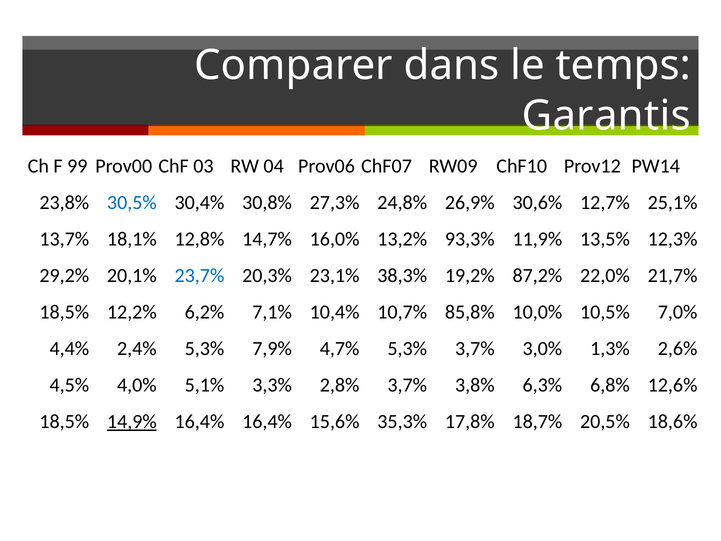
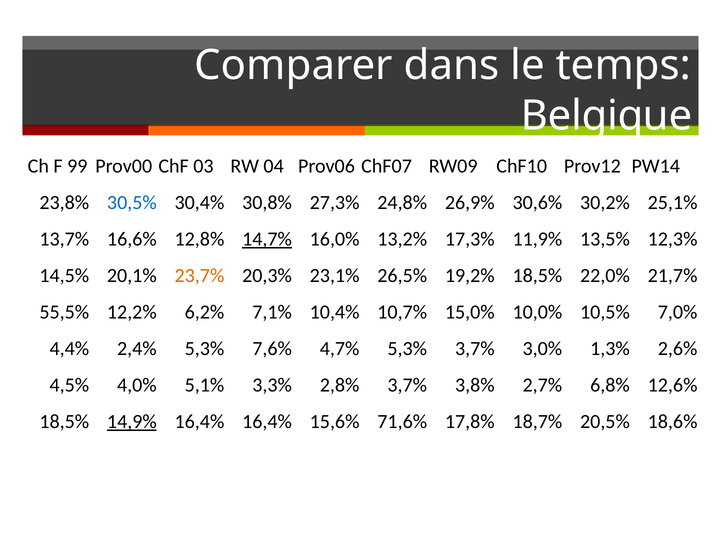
Garantis: Garantis -> Belgique (607, 116)
12,7%: 12,7% -> 30,2% (605, 203)
18,1%: 18,1% -> 16,6% (132, 239)
14,7% underline: none -> present (267, 239)
93,3%: 93,3% -> 17,3% (470, 239)
29,2%: 29,2% -> 14,5% (64, 276)
23,7% colour: blue -> orange (199, 276)
38,3%: 38,3% -> 26,5% (402, 276)
19,2% 87,2%: 87,2% -> 18,5% (537, 276)
18,5%: 18,5% -> 55,5% (64, 312)
85,8%: 85,8% -> 15,0% (470, 312)
7,9%: 7,9% -> 7,6% (272, 348)
6,3%: 6,3% -> 2,7% (542, 385)
35,3%: 35,3% -> 71,6% (402, 421)
